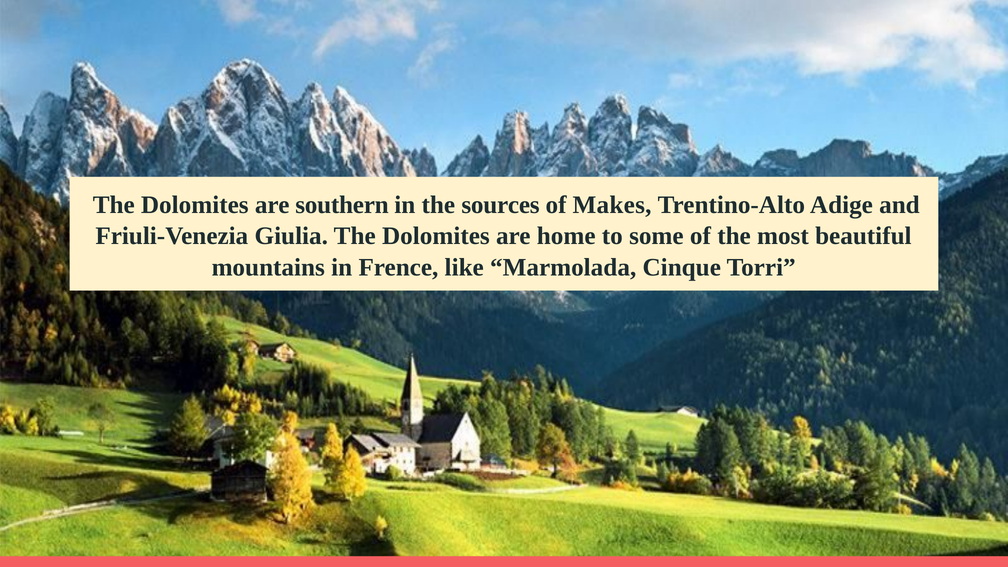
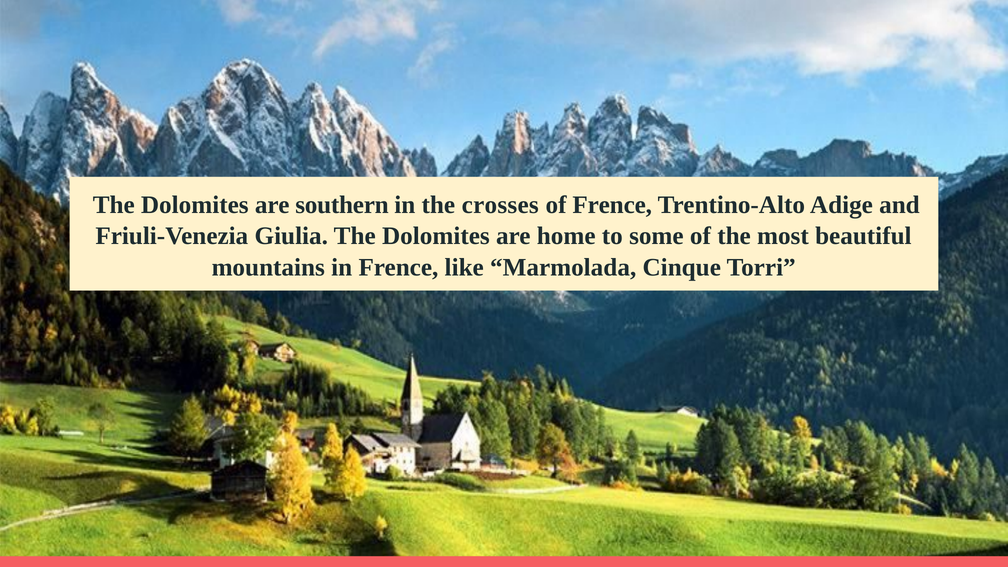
sources: sources -> crosses (500, 205)
of Makes: Makes -> Frence (612, 205)
